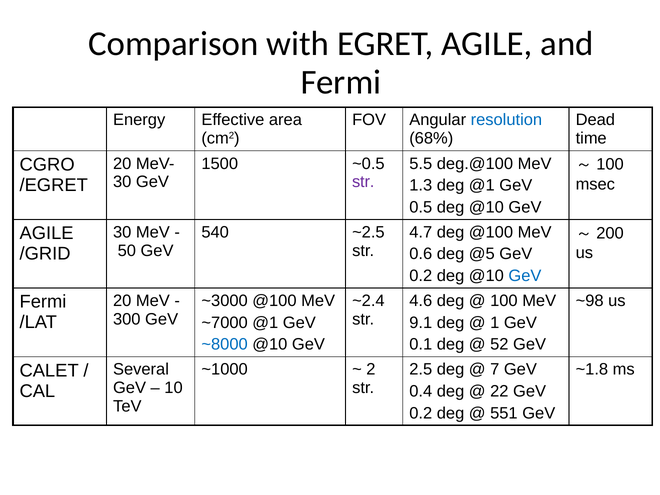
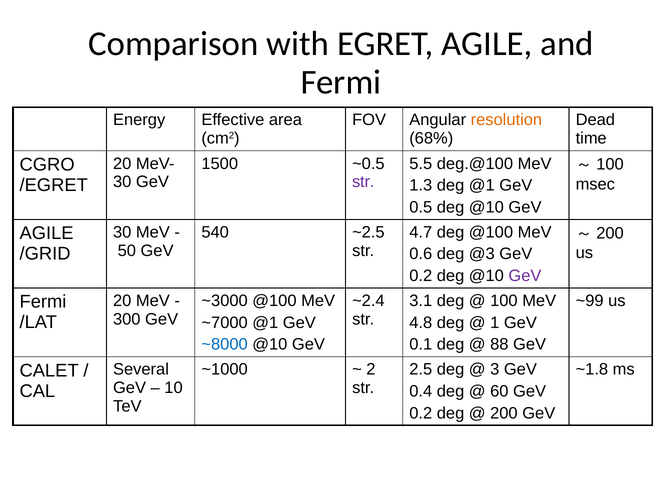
resolution colour: blue -> orange (506, 120)
@5: @5 -> @3 (482, 254)
GeV colour: blue -> purple (525, 276)
4.6: 4.6 -> 3.1 (421, 301)
~98: ~98 -> ~99 (590, 301)
9.1: 9.1 -> 4.8 (421, 323)
52: 52 -> 88 (499, 344)
7: 7 -> 3 (495, 370)
22: 22 -> 60 (499, 391)
551: 551 -> 200 (504, 413)
